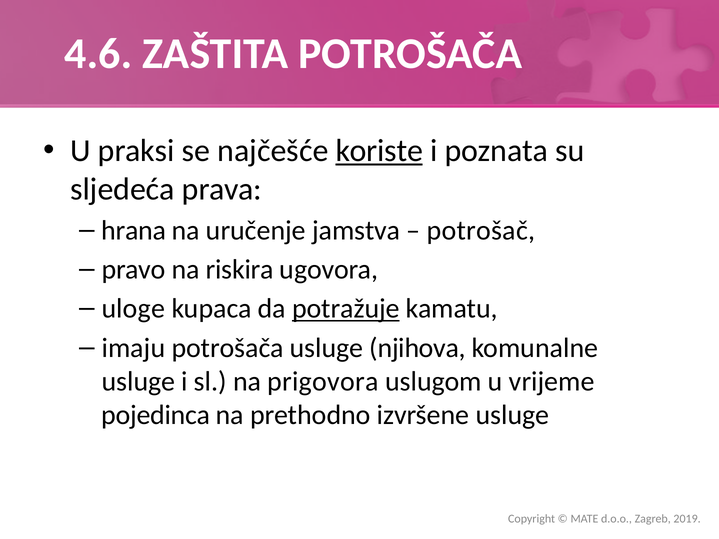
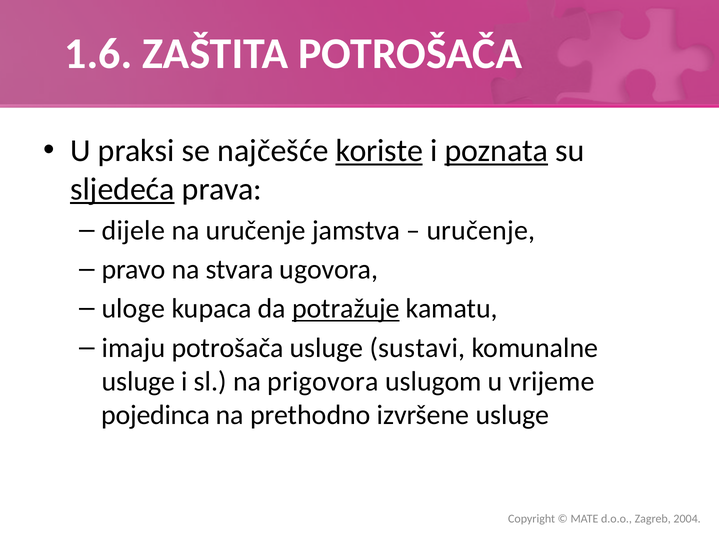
4.6: 4.6 -> 1.6 (98, 54)
poznata underline: none -> present (496, 151)
sljedeća underline: none -> present (122, 189)
hrana: hrana -> dijele (133, 230)
potrošač: potrošač -> uručenje (481, 230)
riskira: riskira -> stvara (240, 270)
njihova: njihova -> sustavi (417, 348)
2019: 2019 -> 2004 (687, 519)
